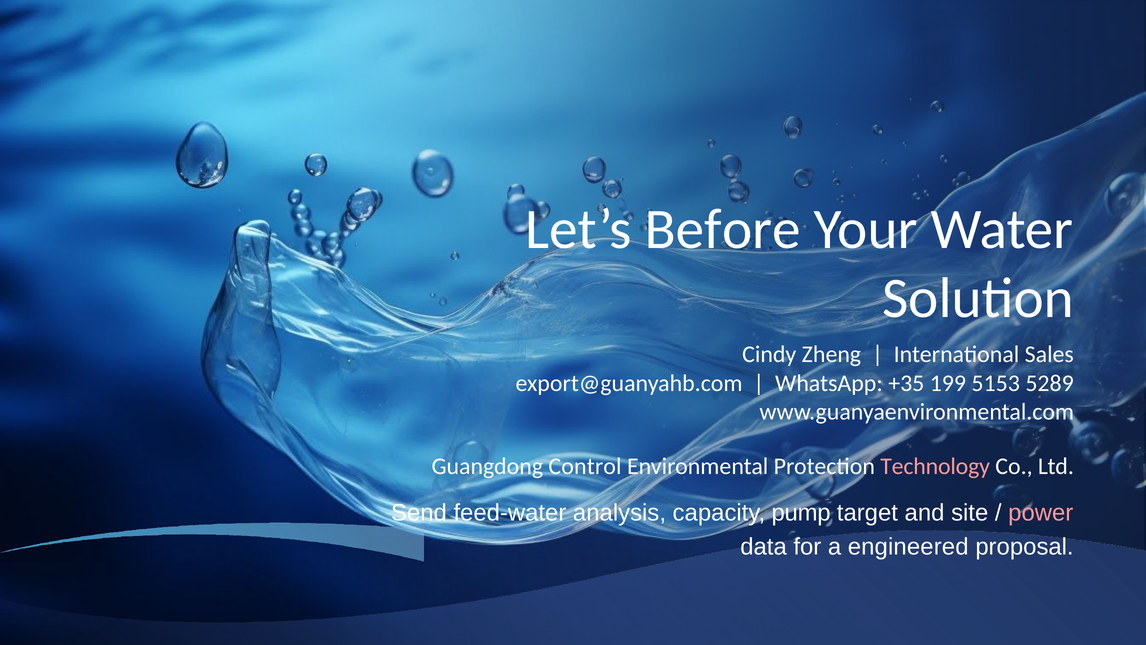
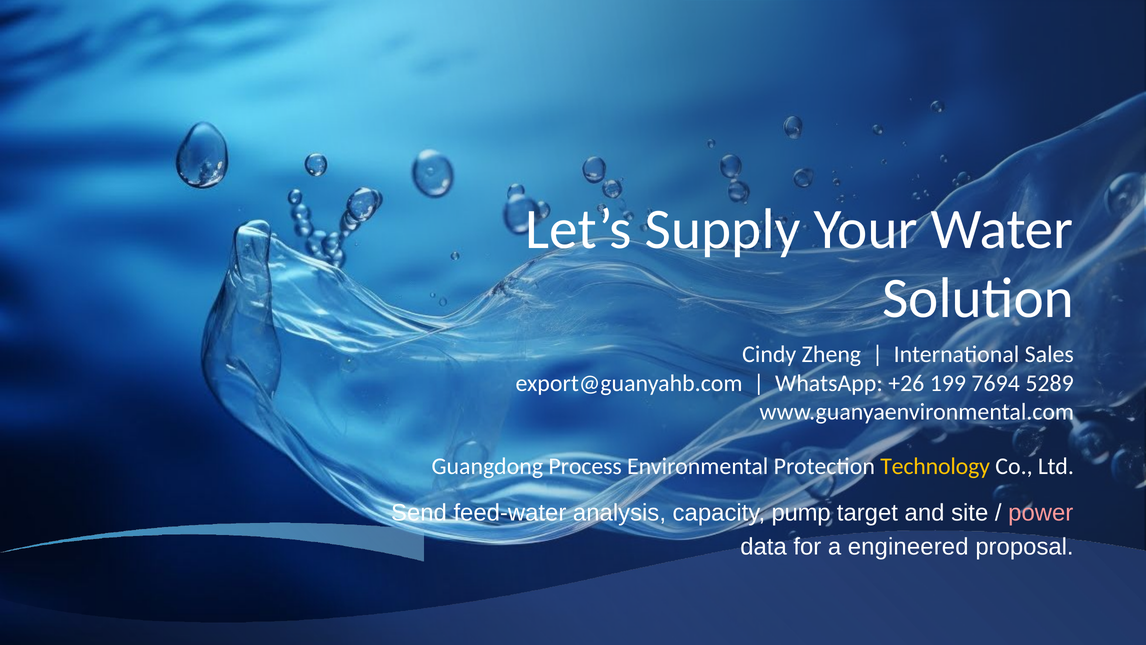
Before: Before -> Supply (723, 229)
+35: +35 -> +26 (906, 383)
5153: 5153 -> 7694 (996, 383)
Control: Control -> Process (585, 466)
Technology colour: pink -> yellow (935, 466)
